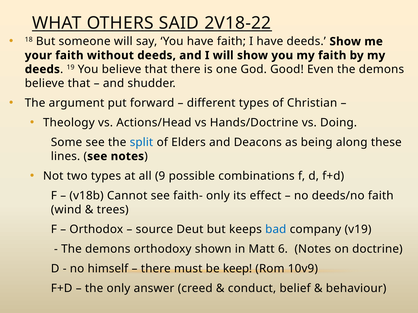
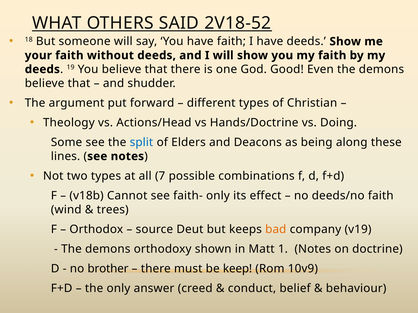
2V18-22: 2V18-22 -> 2V18-52 (238, 23)
9: 9 -> 7 (160, 176)
bad colour: blue -> orange (276, 230)
6: 6 -> 1 (283, 249)
himself: himself -> brother (108, 269)
